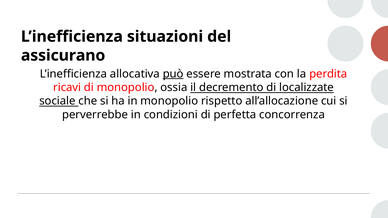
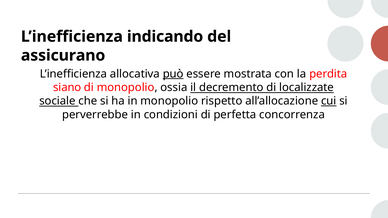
situazioni: situazioni -> indicando (165, 37)
ricavi: ricavi -> siano (67, 88)
cui underline: none -> present (329, 101)
